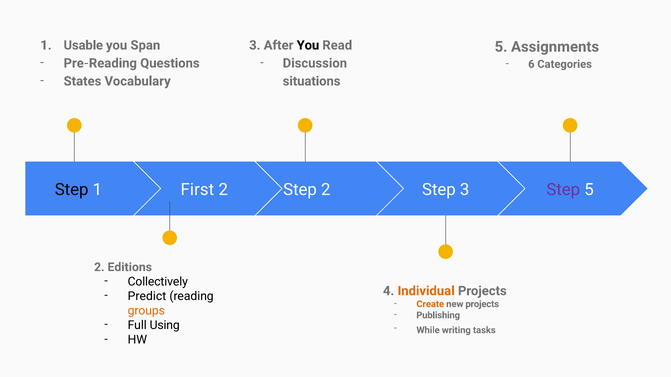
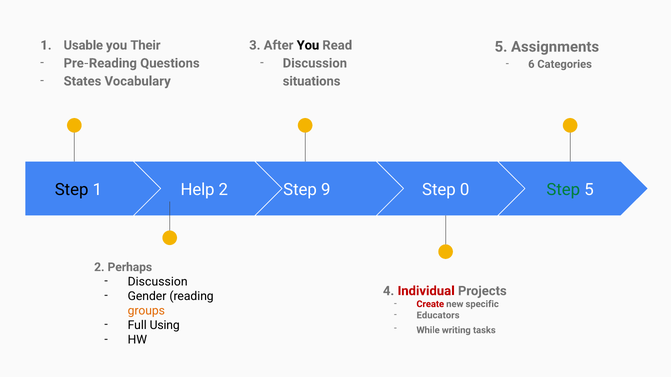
Span: Span -> Their (145, 45)
First: First -> Help (198, 190)
Step 2: 2 -> 9 (326, 190)
Step 3: 3 -> 0 (465, 190)
Step colour: purple -> green (563, 190)
Editions: Editions -> Perhaps (130, 267)
Collectively: Collectively -> Discussion (158, 282)
Individual colour: orange -> red (426, 291)
Predict: Predict -> Gender (147, 297)
Create colour: orange -> red (430, 304)
new projects: projects -> specific (482, 304)
Publishing: Publishing -> Educators (438, 316)
